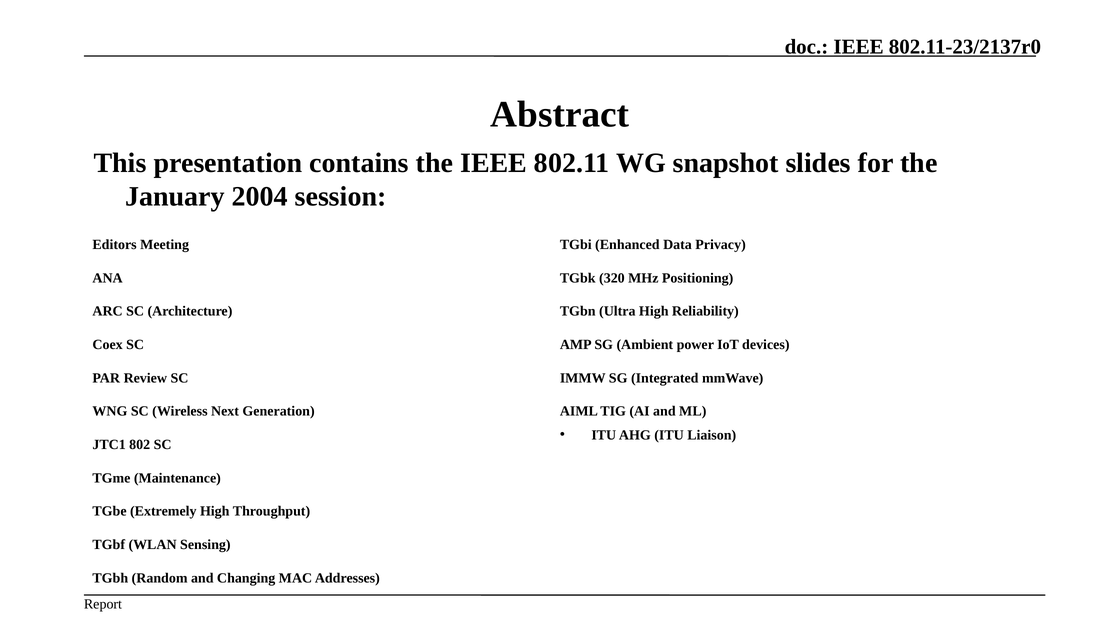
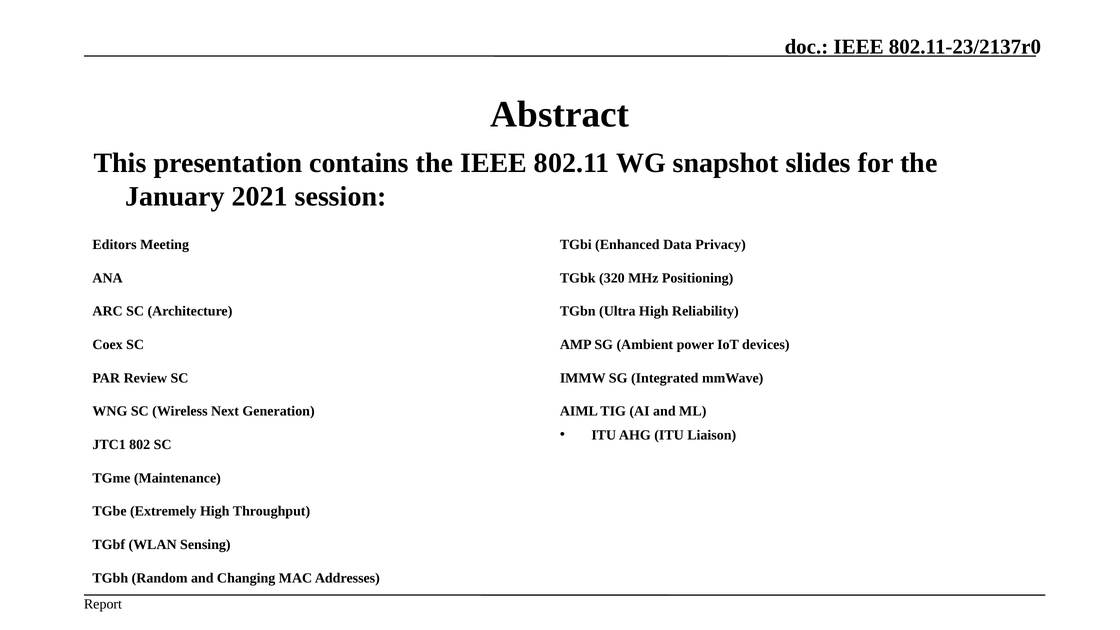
2004: 2004 -> 2021 (260, 197)
